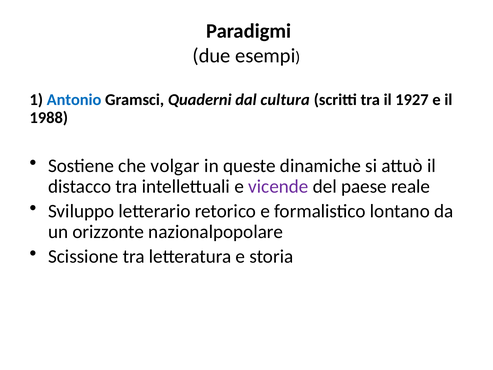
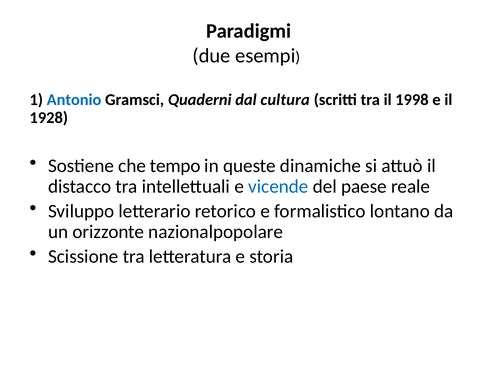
1927: 1927 -> 1998 (412, 100)
1988: 1988 -> 1928 (49, 117)
volgar: volgar -> tempo (175, 166)
vicende colour: purple -> blue (278, 186)
